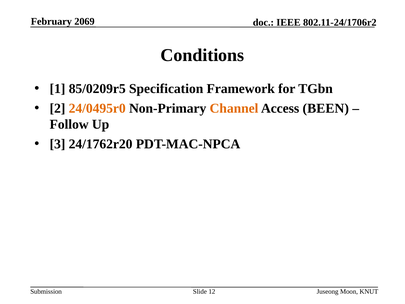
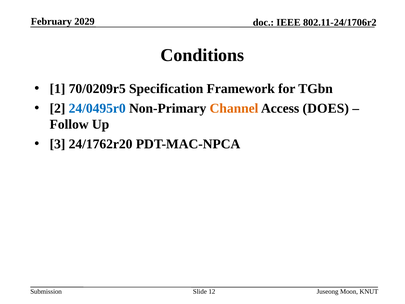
2069: 2069 -> 2029 (84, 21)
85/0209r5: 85/0209r5 -> 70/0209r5 (97, 89)
24/0495r0 colour: orange -> blue (97, 108)
BEEN: BEEN -> DOES (326, 108)
